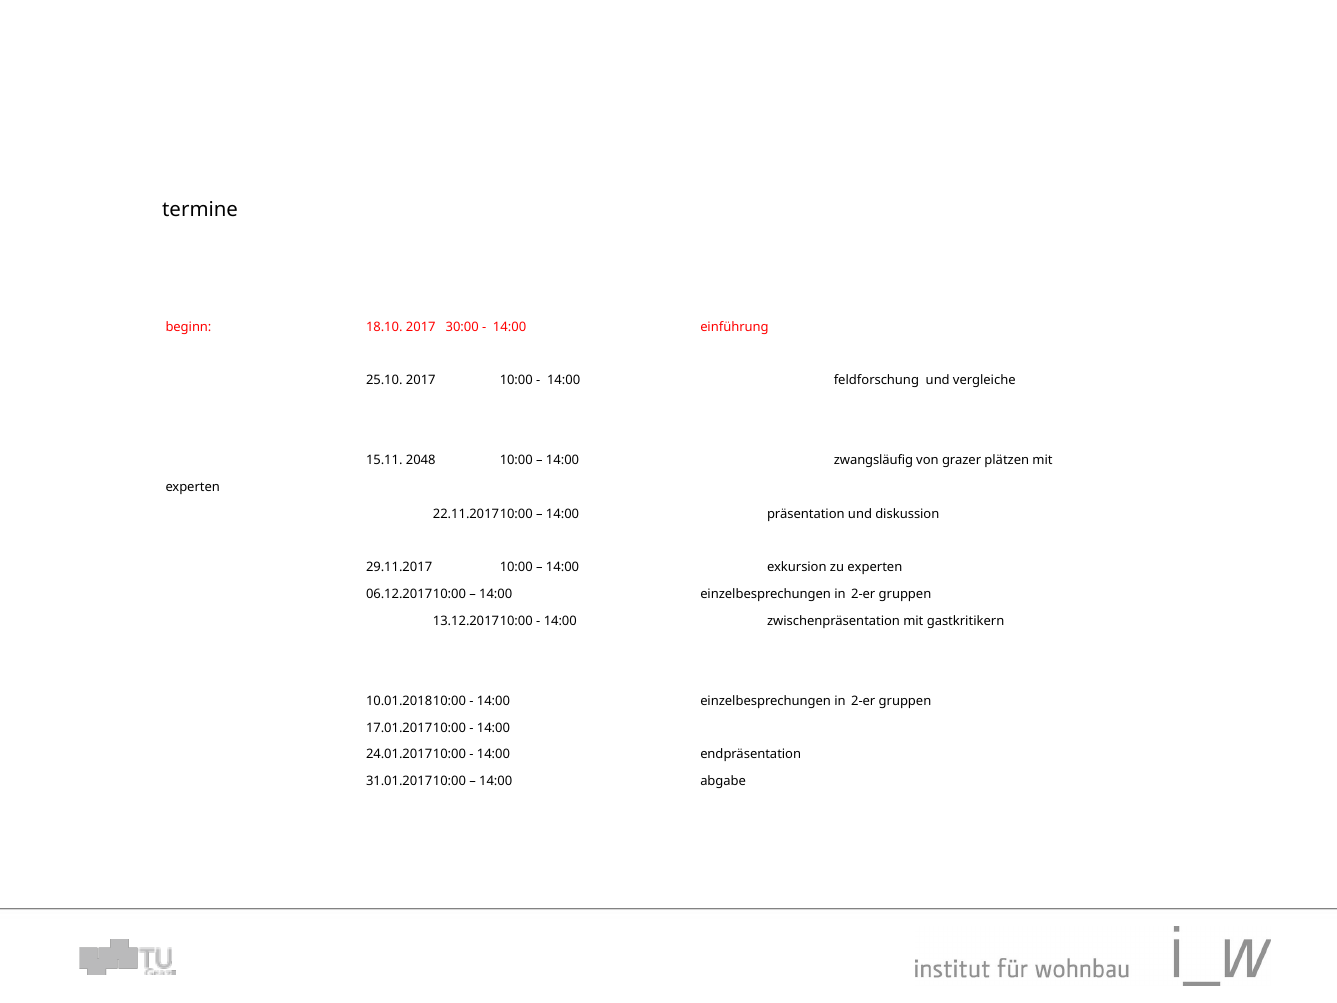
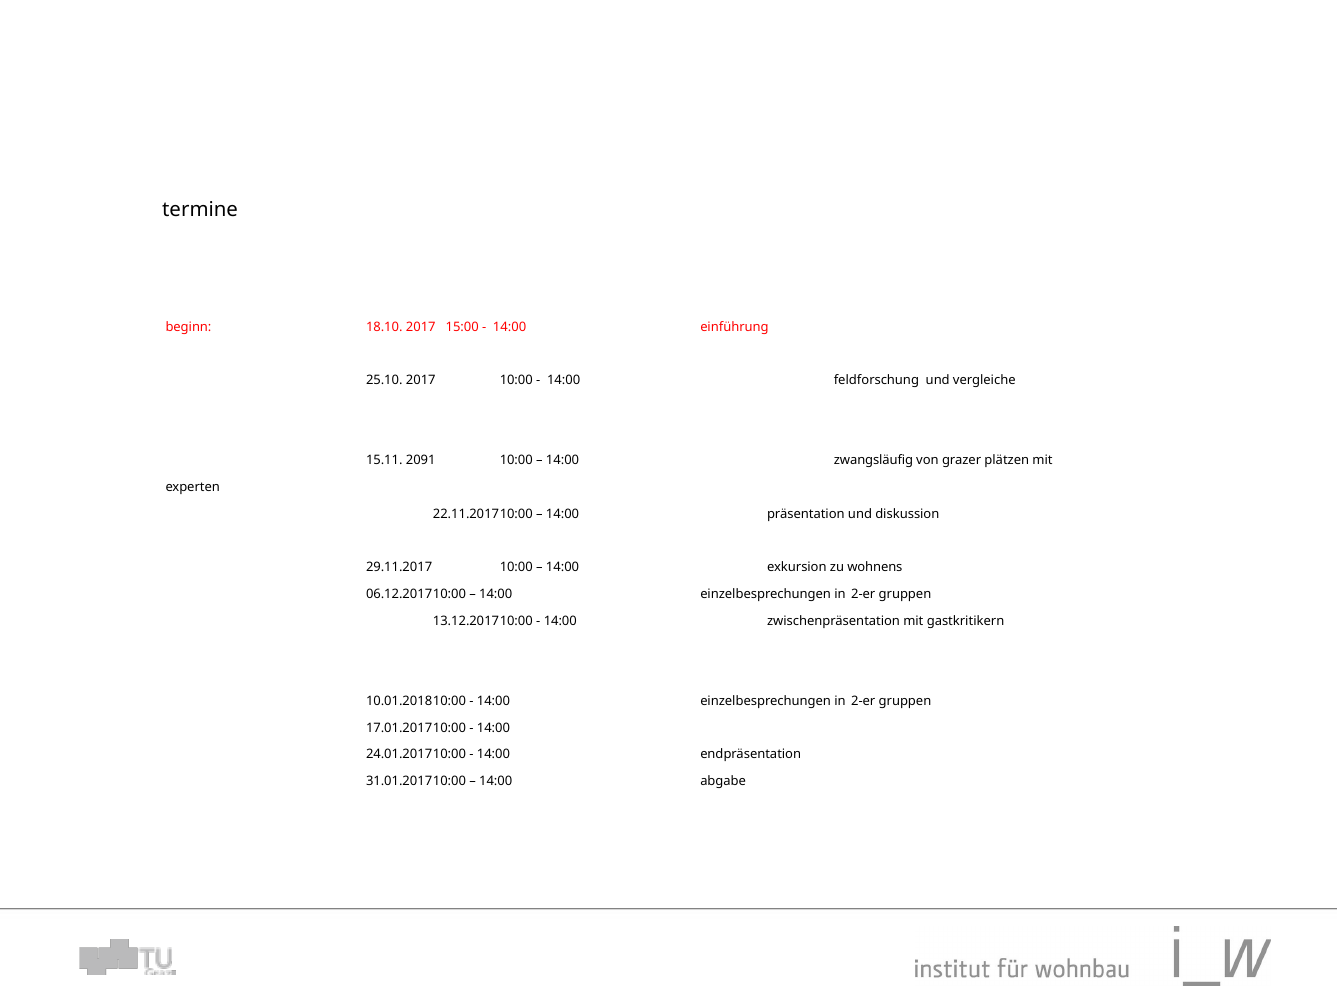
30:00: 30:00 -> 15:00 (462, 327)
2048: 2048 -> 2091 (421, 460)
zu experten: experten -> wohnens (875, 567)
